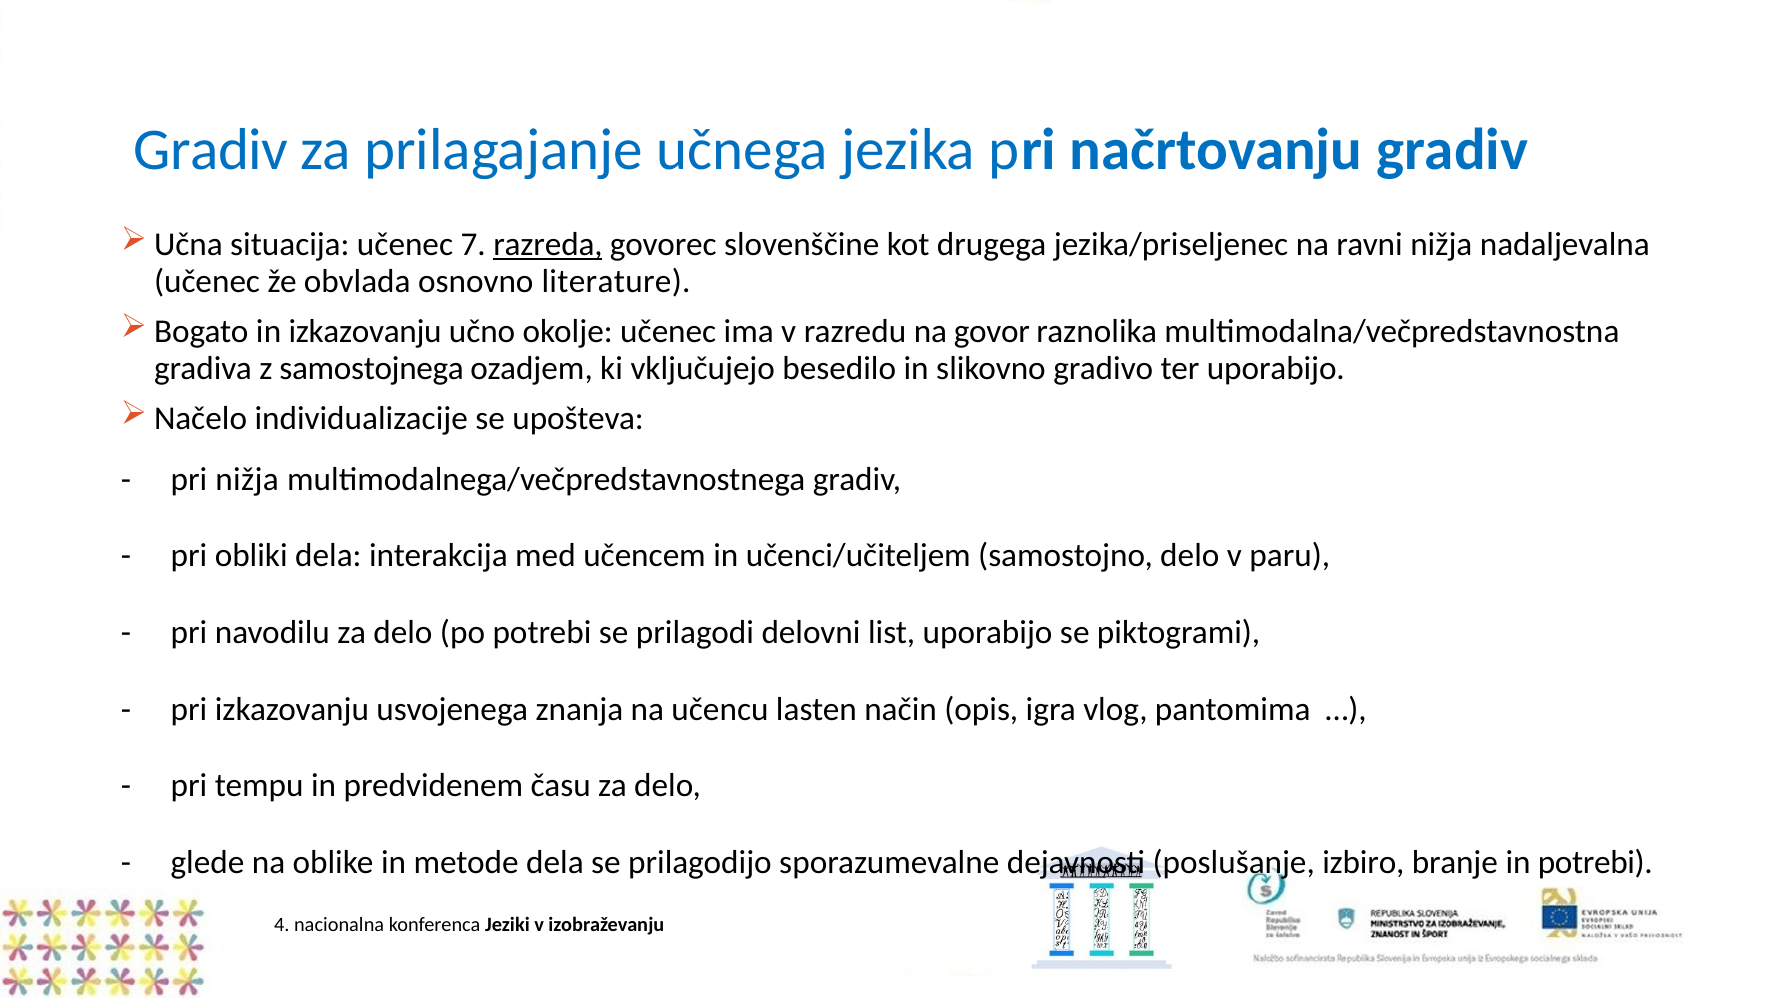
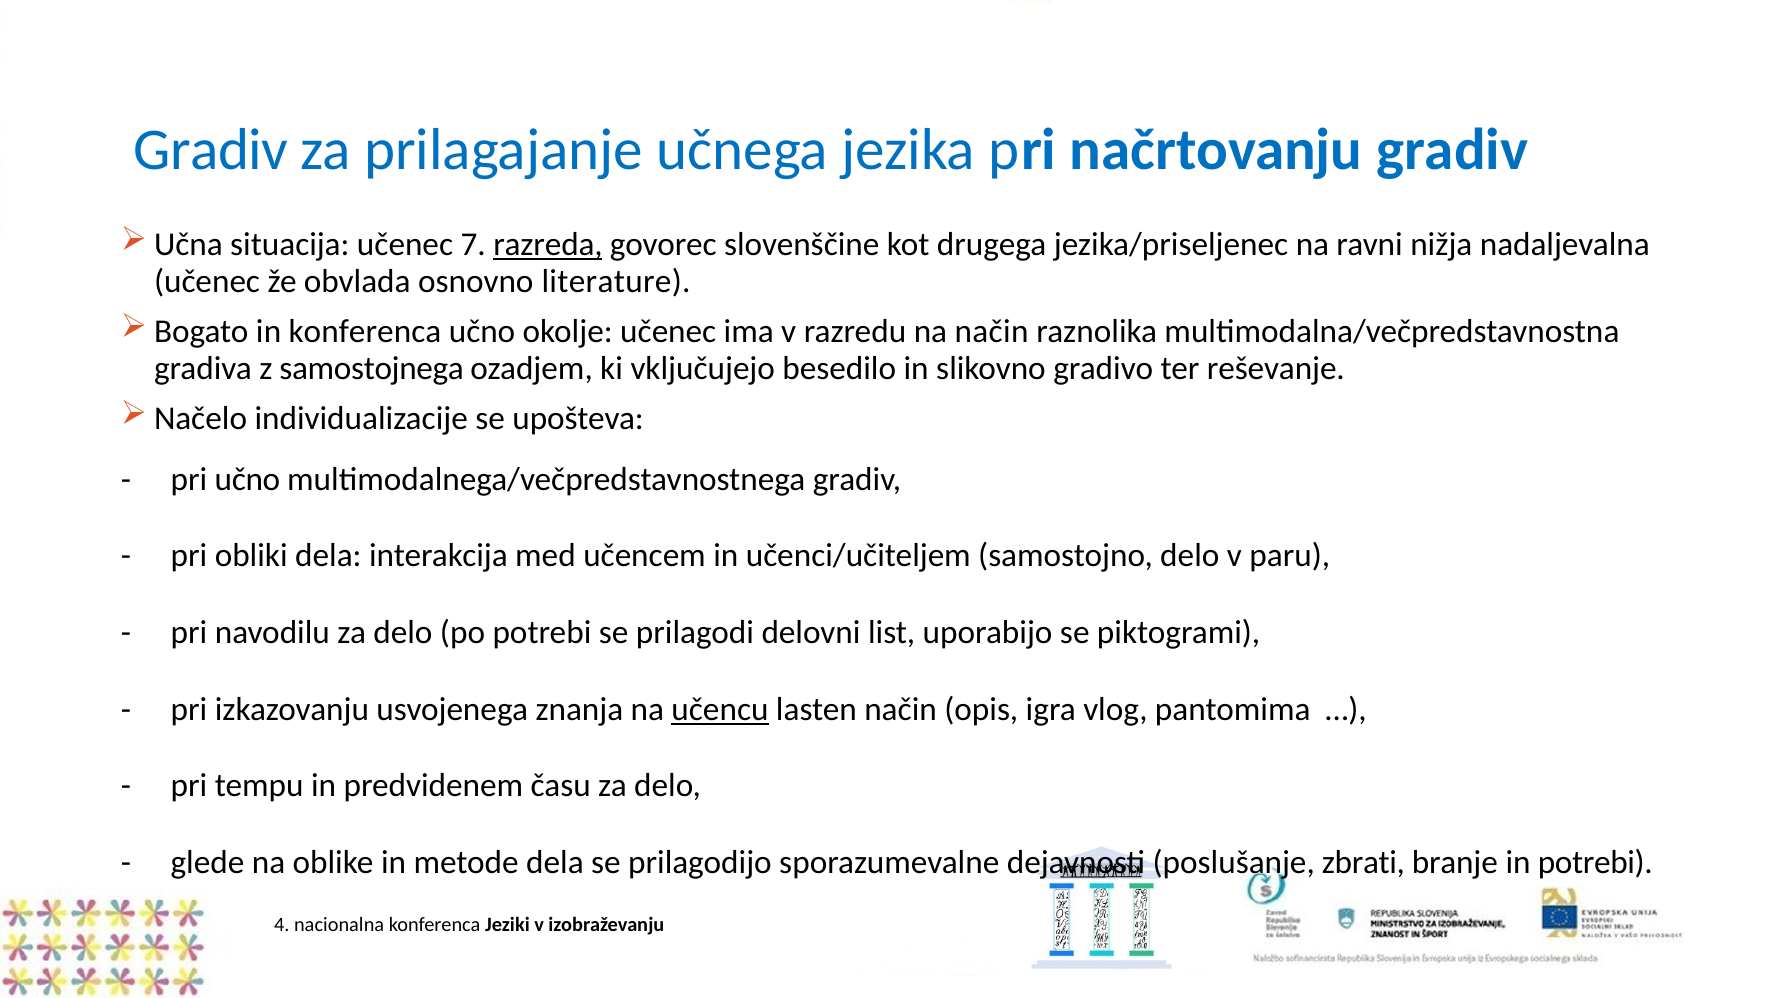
in izkazovanju: izkazovanju -> konferenca (365, 332)
na govor: govor -> način (992, 332)
ter uporabijo: uporabijo -> reševanje (1276, 368)
pri nižja: nižja -> učno (247, 479)
učencu underline: none -> present (720, 709)
izbiro: izbiro -> zbrati (1363, 862)
